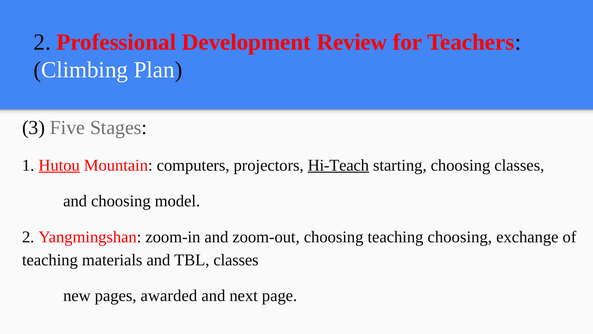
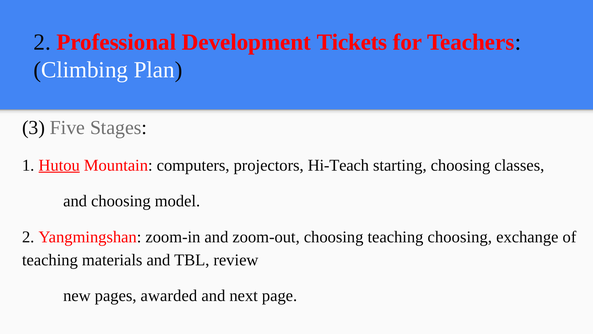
Review: Review -> Tickets (352, 42)
Hi-Teach underline: present -> none (338, 165)
TBL classes: classes -> review (236, 260)
